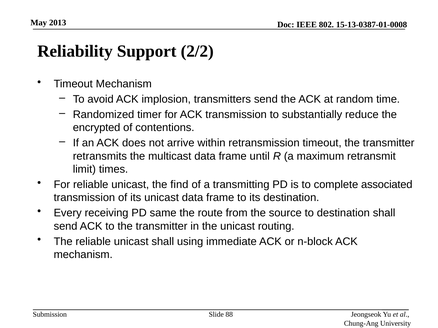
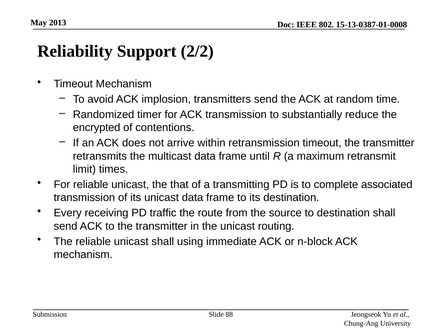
find: find -> that (179, 185)
same: same -> traffic (163, 213)
